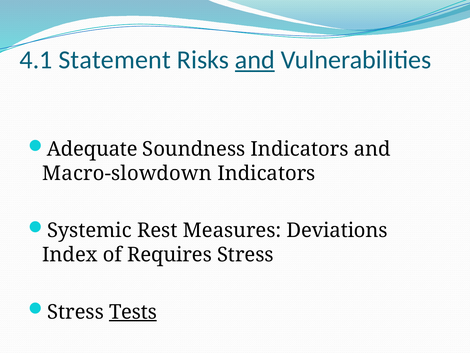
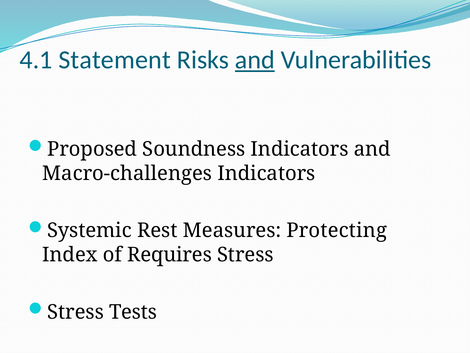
Adequate: Adequate -> Proposed (92, 149)
Macro-slowdown: Macro-slowdown -> Macro-challenges (127, 173)
Deviations: Deviations -> Protecting (337, 230)
Tests underline: present -> none (133, 312)
